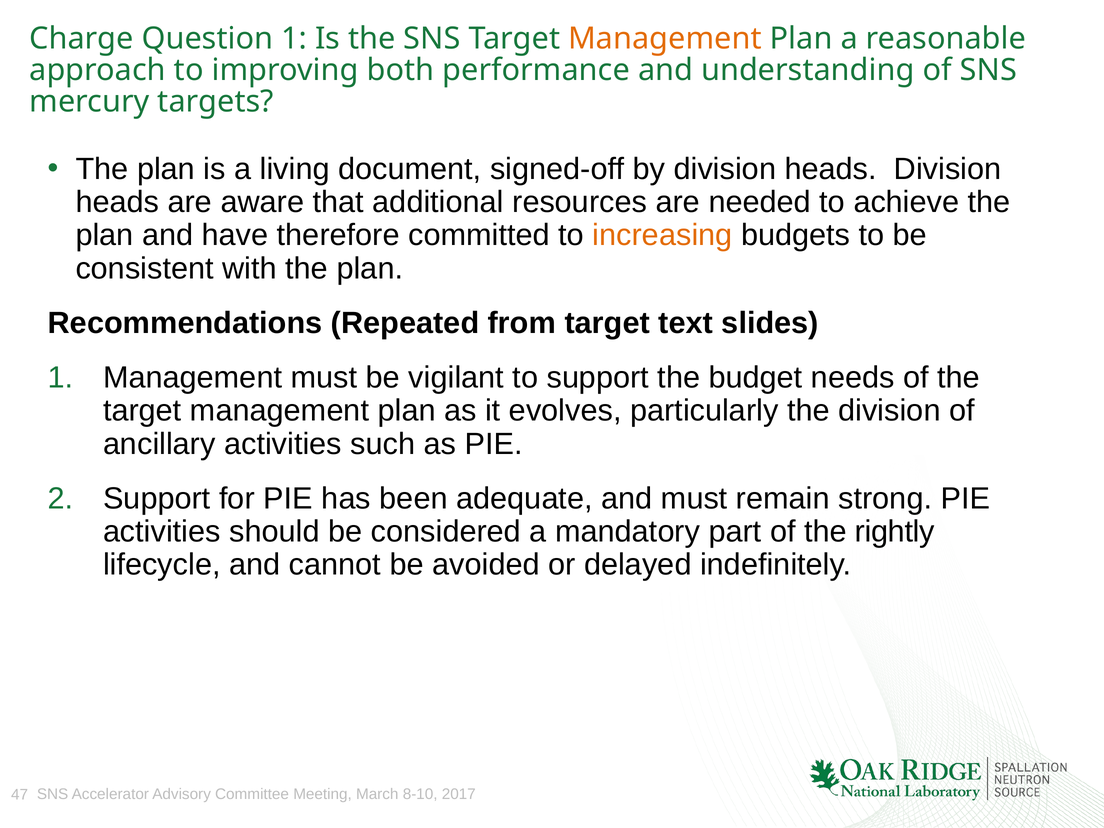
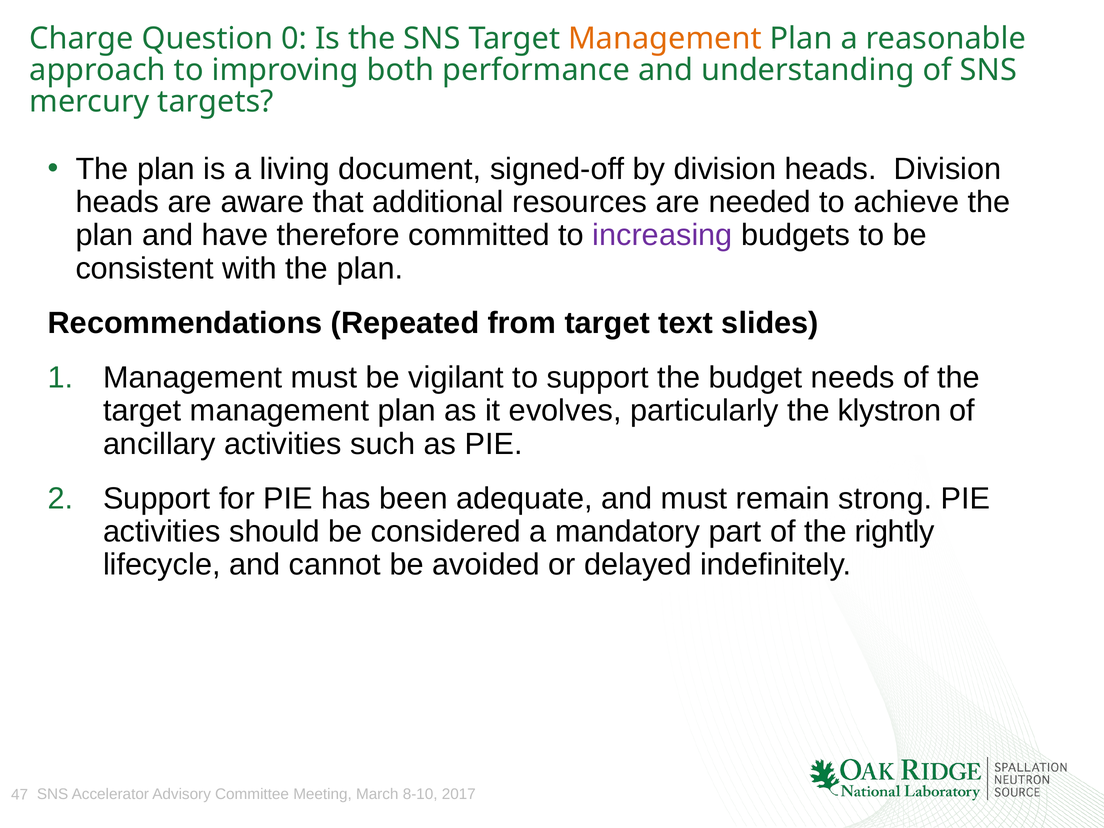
Question 1: 1 -> 0 (294, 39)
increasing colour: orange -> purple (662, 235)
the division: division -> klystron (890, 411)
